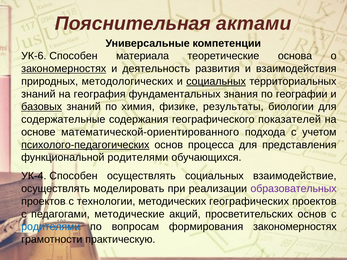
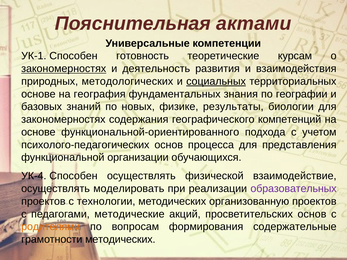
УК-6: УК-6 -> УК-1 (34, 56)
материала: материала -> готовность (143, 56)
основа: основа -> курсам (295, 56)
знаний: знаний -> основе (38, 94)
базовых underline: present -> none (42, 107)
химия: химия -> новых (138, 107)
содержательные: содержательные -> закономерностях (63, 120)
показателей: показателей -> компетенций (290, 120)
математической-ориентированного: математической-ориентированного -> функциональной-ориентированного (150, 132)
психолого-педагогических underline: present -> none (85, 145)
функциональной родителями: родителями -> организации (138, 158)
осуществлять социальных: социальных -> физической (214, 176)
географических: географических -> организованную (249, 202)
родителями colour: blue -> orange (51, 227)
формирования закономерностях: закономерностях -> содержательные (295, 227)
грамотности практическую: практическую -> методических (120, 240)
